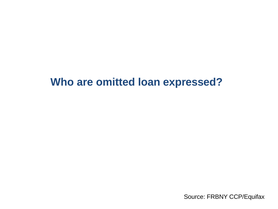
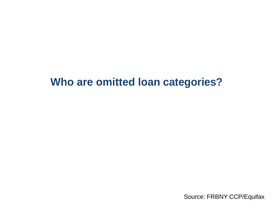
expressed: expressed -> categories (193, 82)
